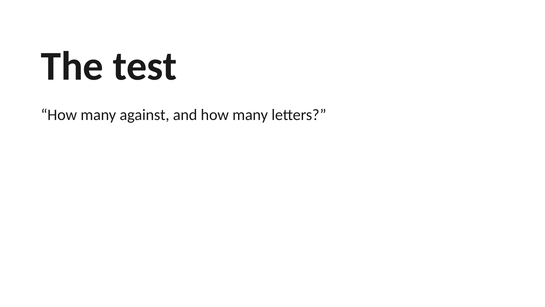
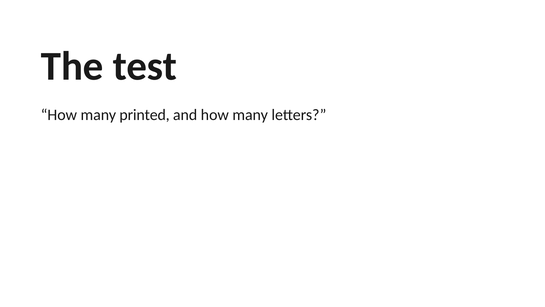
against: against -> printed (145, 115)
